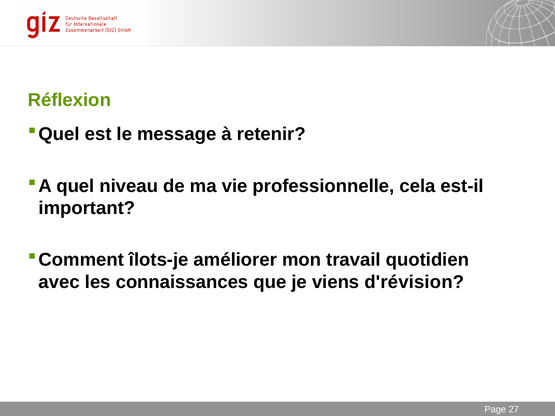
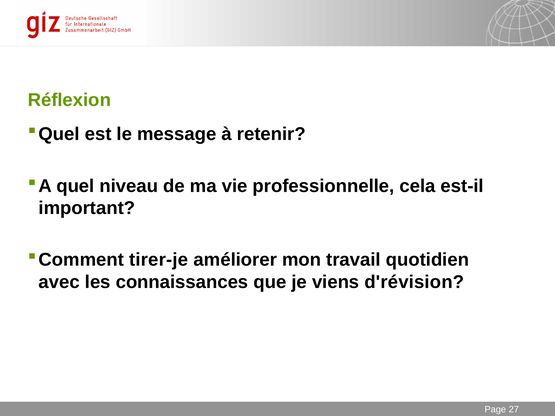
îlots-je: îlots-je -> tirer-je (159, 260)
